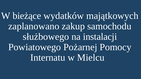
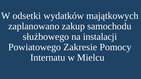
bieżące: bieżące -> odsetki (27, 16)
Pożarnej: Pożarnej -> Zakresie (80, 47)
